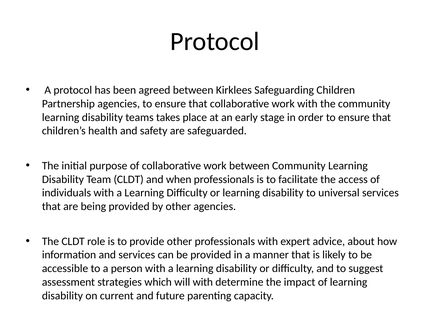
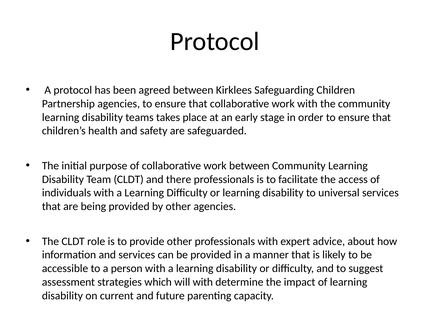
when: when -> there (179, 180)
